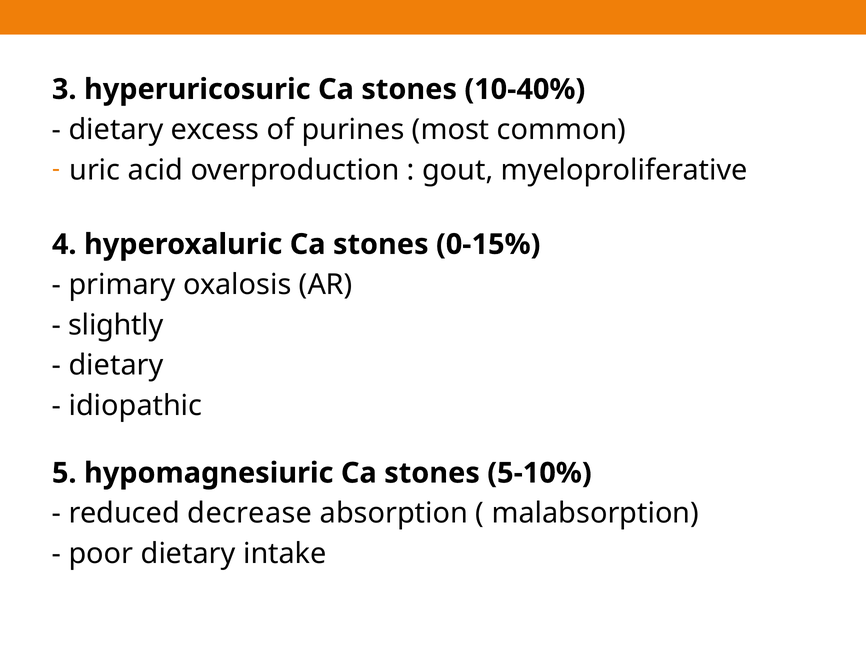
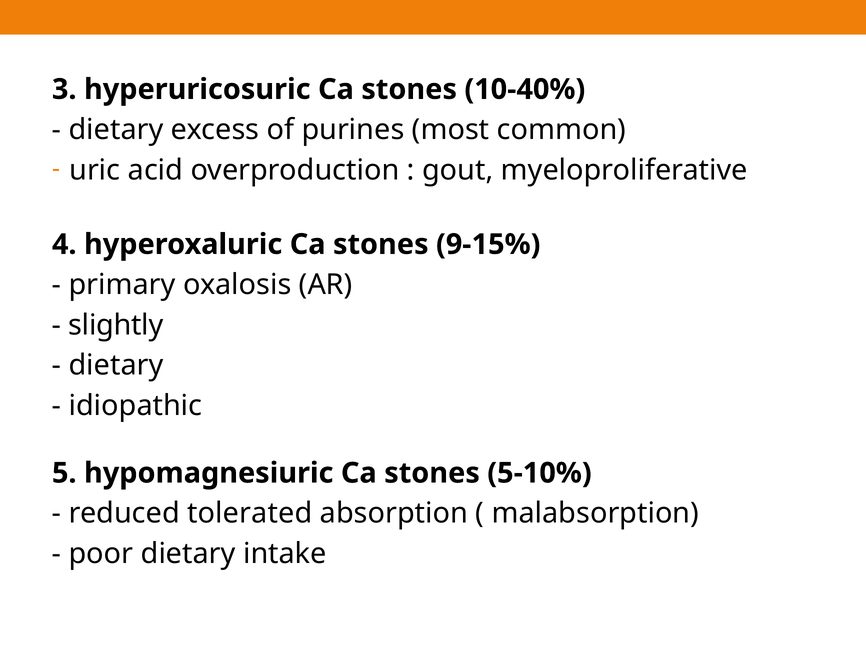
0-15%: 0-15% -> 9-15% (488, 244)
decrease: decrease -> tolerated (250, 513)
